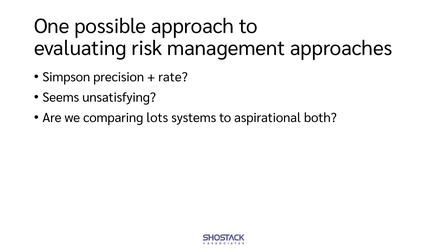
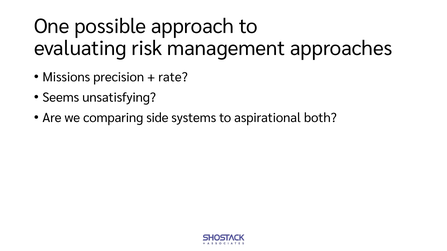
Simpson: Simpson -> Missions (66, 77)
lots: lots -> side (157, 118)
